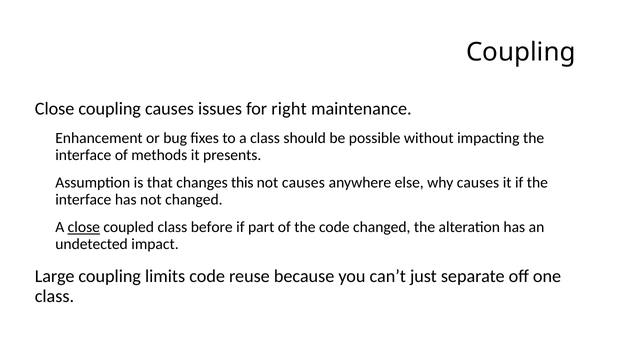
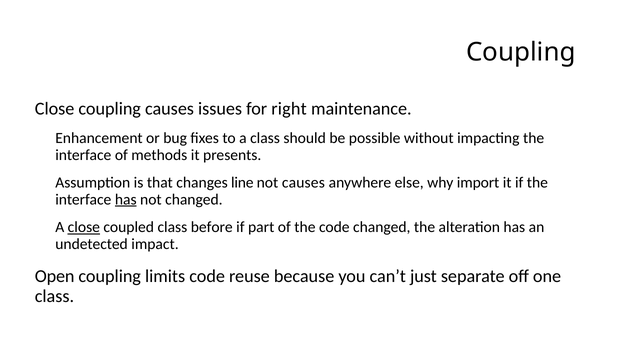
this: this -> line (242, 183)
why causes: causes -> import (478, 183)
has underline: none -> present (126, 200)
Large: Large -> Open (55, 277)
